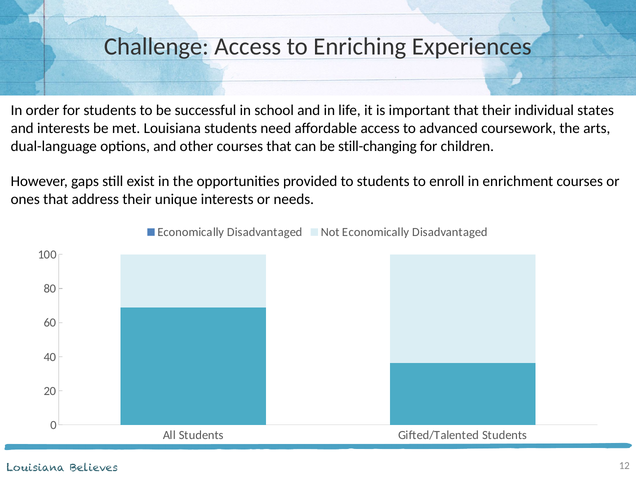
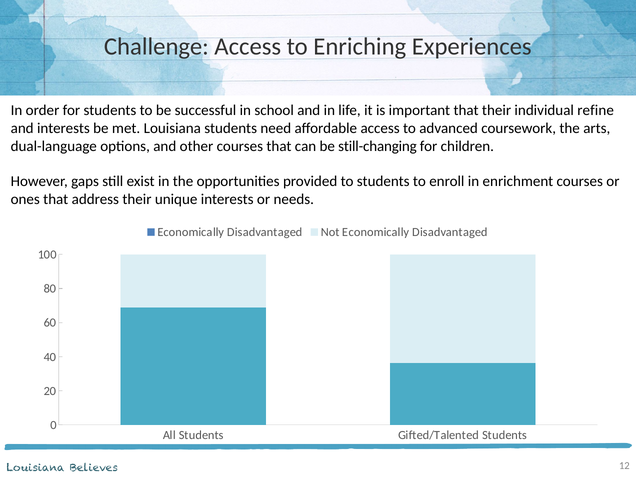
states: states -> refine (596, 110)
